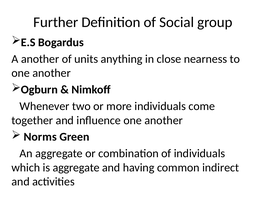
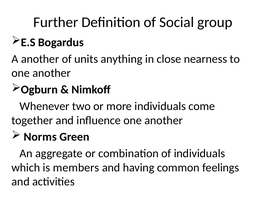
is aggregate: aggregate -> members (76, 168)
indirect: indirect -> feelings (221, 168)
